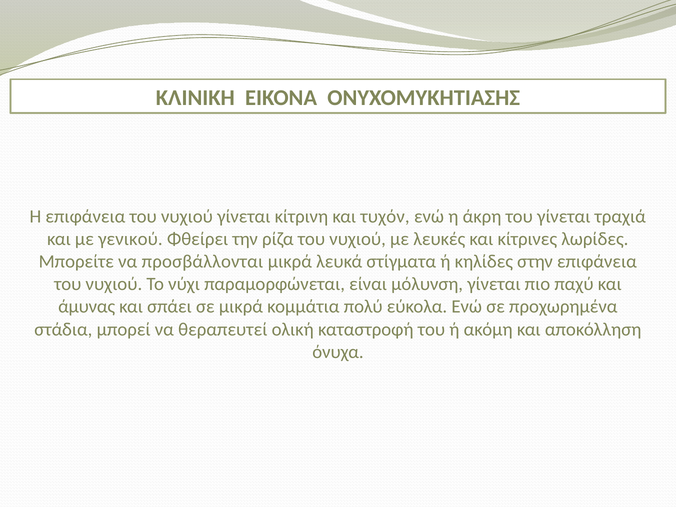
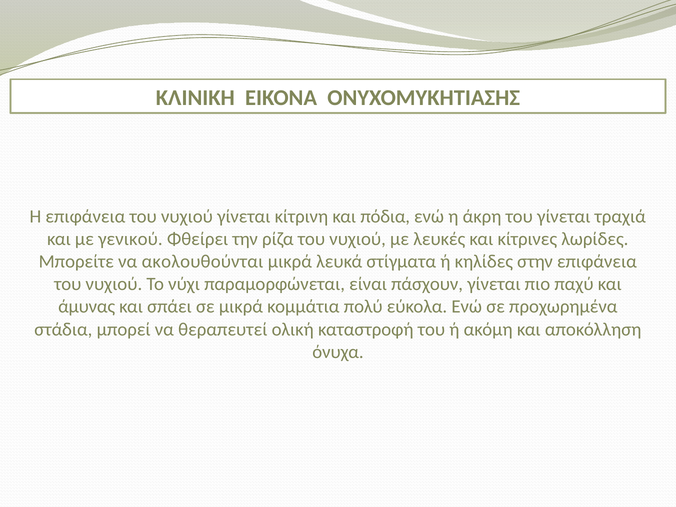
τυχόν: τυχόν -> πόδια (385, 217)
προσβάλλονται: προσβάλλονται -> ακολουθούνται (202, 262)
μόλυνση: μόλυνση -> πάσχουν (427, 284)
